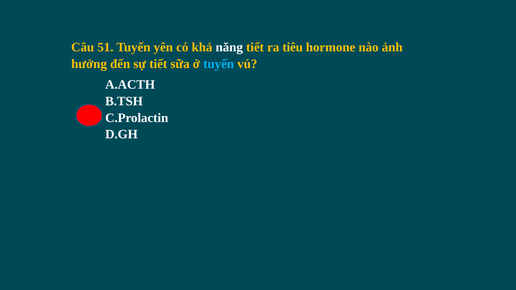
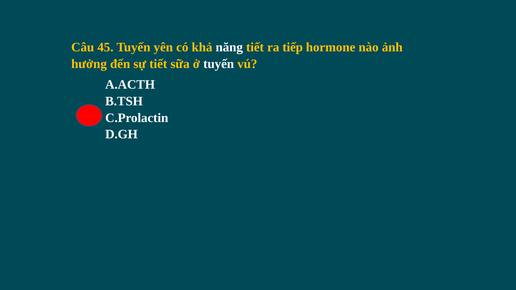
51: 51 -> 45 (105, 47)
tiêu: tiêu -> tiếp (293, 47)
tuyến colour: light blue -> white (219, 64)
